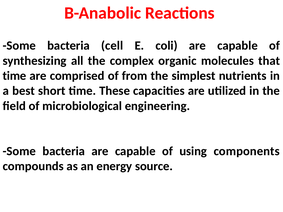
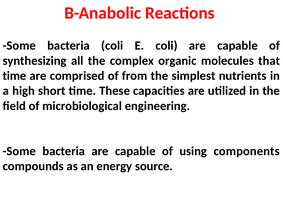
bacteria cell: cell -> coli (112, 46)
best: best -> high (24, 91)
